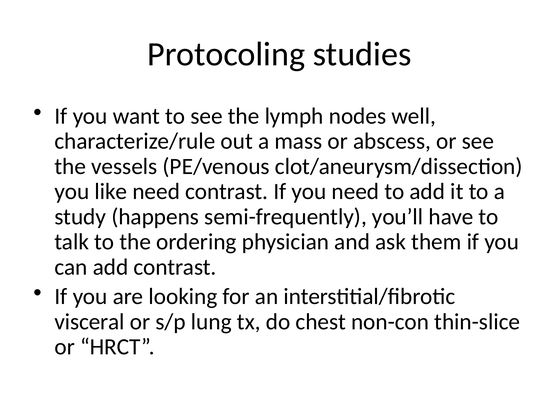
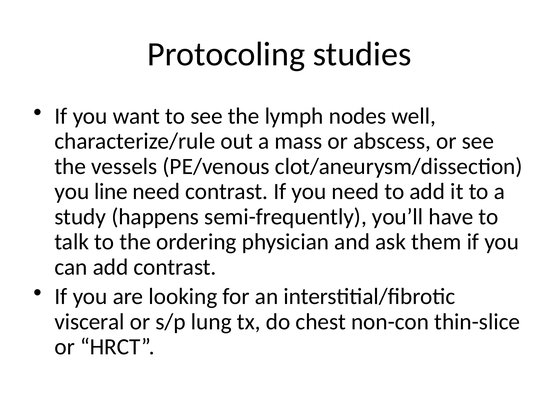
like: like -> line (111, 192)
